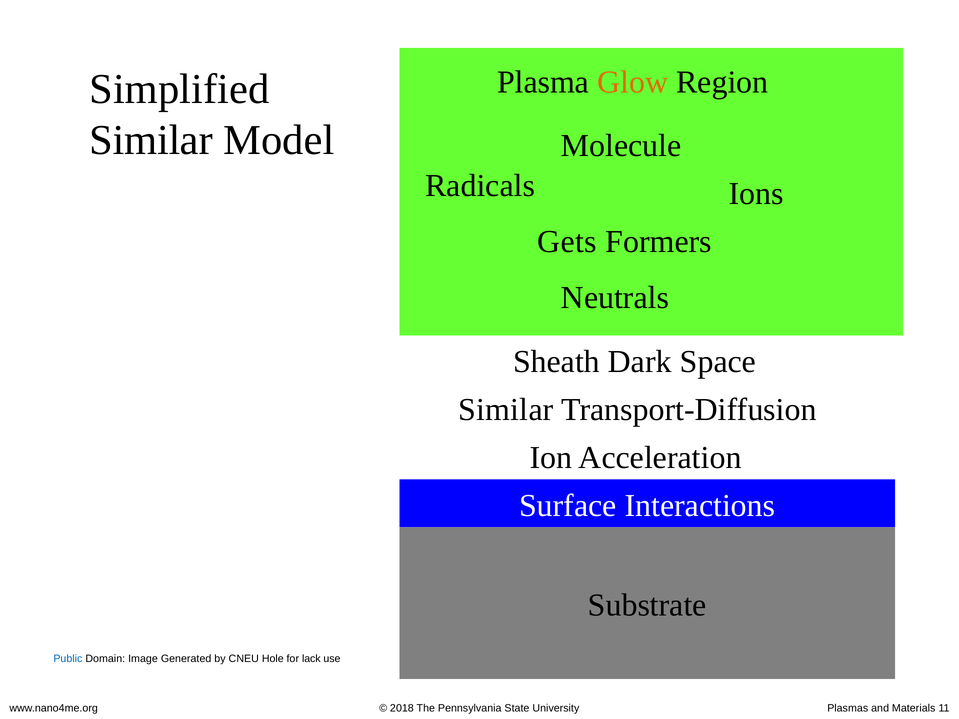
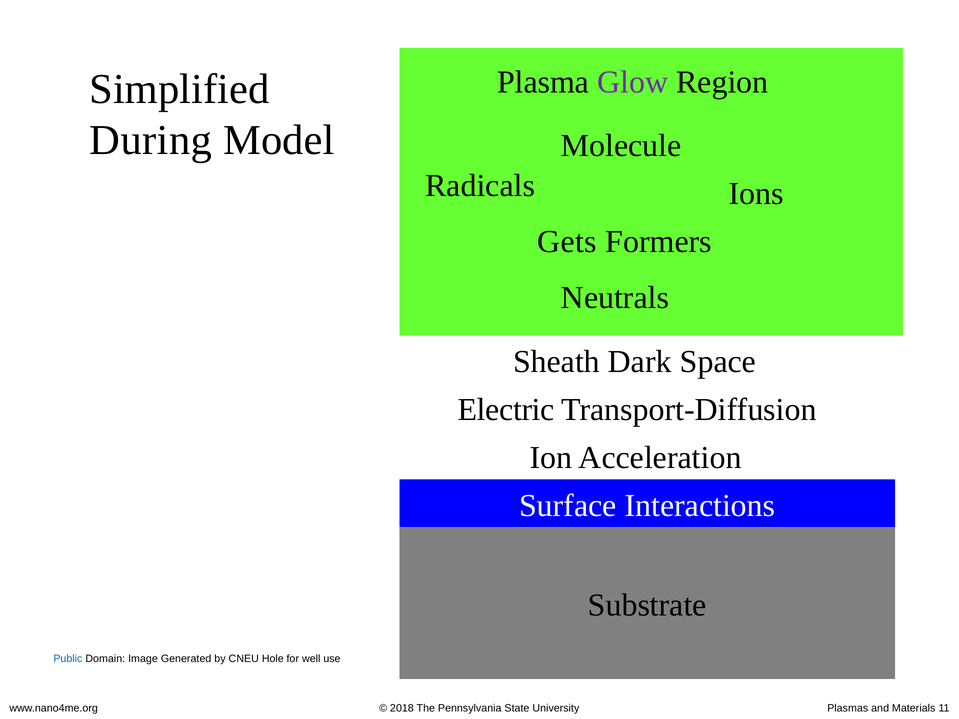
Glow colour: orange -> purple (633, 82)
Similar: Similar -> During (151, 140)
Similar: Similar -> Electric (506, 410)
lack: lack -> well (311, 659)
